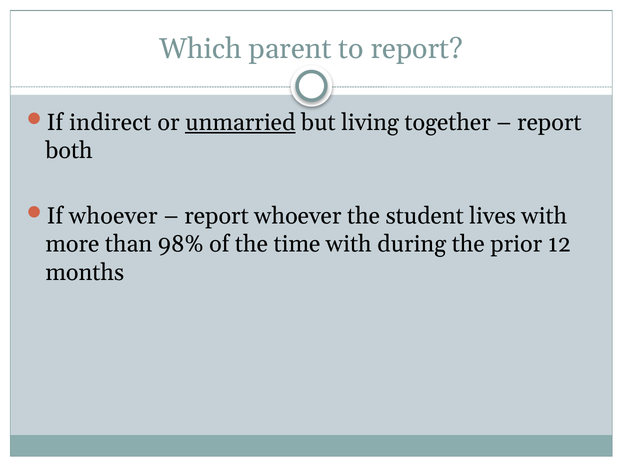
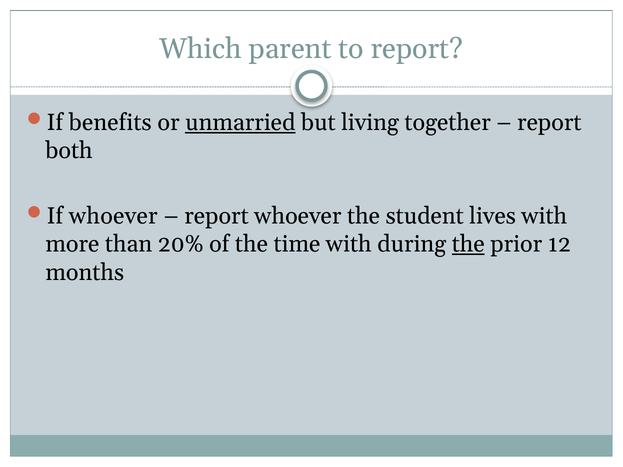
indirect: indirect -> benefits (110, 123)
98%: 98% -> 20% (181, 244)
the underline: none -> present (468, 244)
